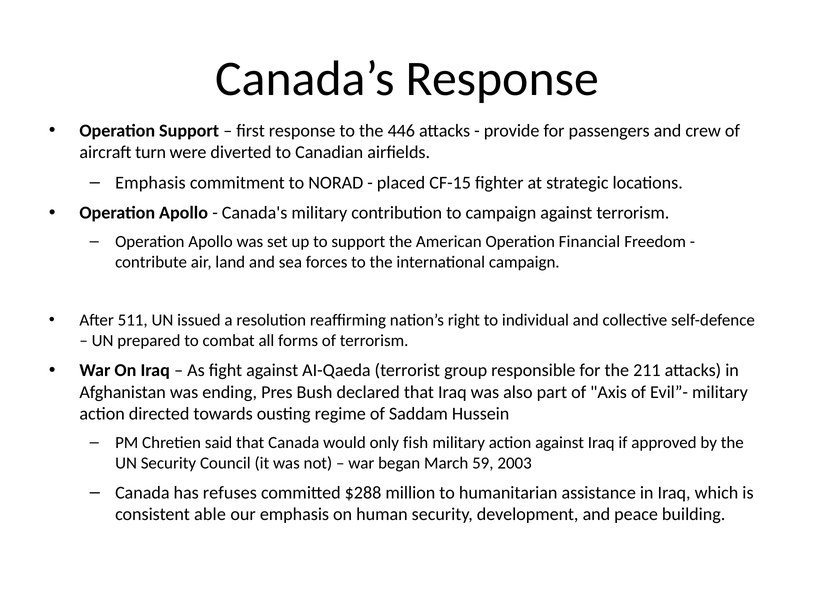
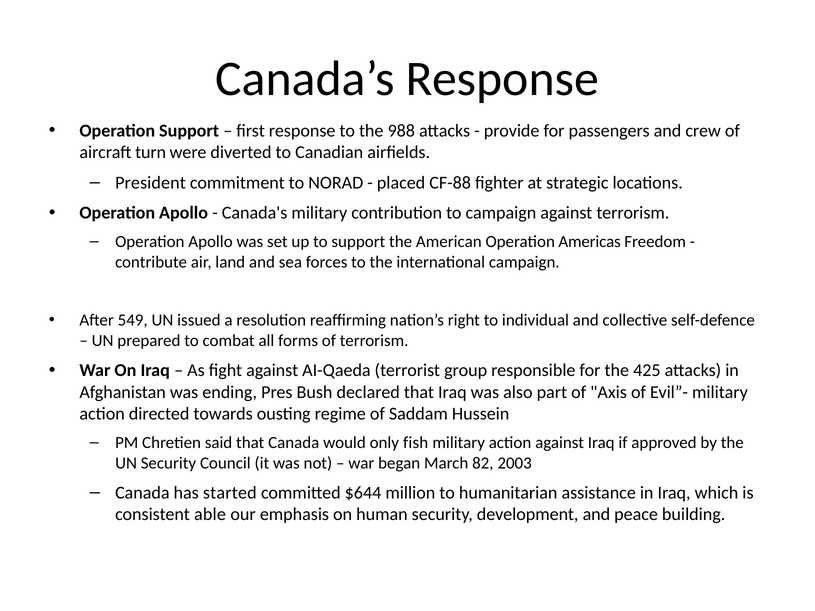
446: 446 -> 988 (401, 131)
Emphasis: Emphasis -> President (150, 183)
CF-15: CF-15 -> CF-88 (450, 183)
Financial: Financial -> Americas (590, 242)
511: 511 -> 549 (133, 321)
211: 211 -> 425 (647, 371)
59: 59 -> 82 (483, 463)
refuses: refuses -> started (230, 493)
$288: $288 -> $644 (363, 493)
